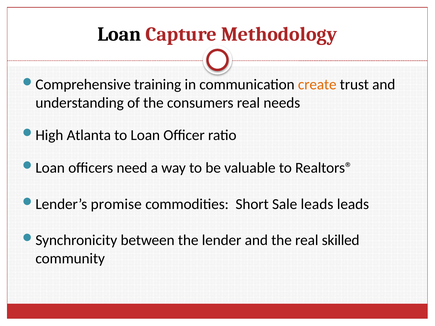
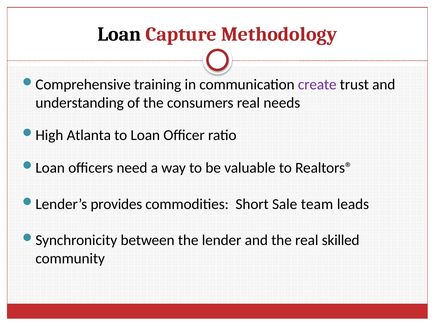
create colour: orange -> purple (317, 85)
promise: promise -> provides (116, 204)
Sale leads: leads -> team (317, 204)
